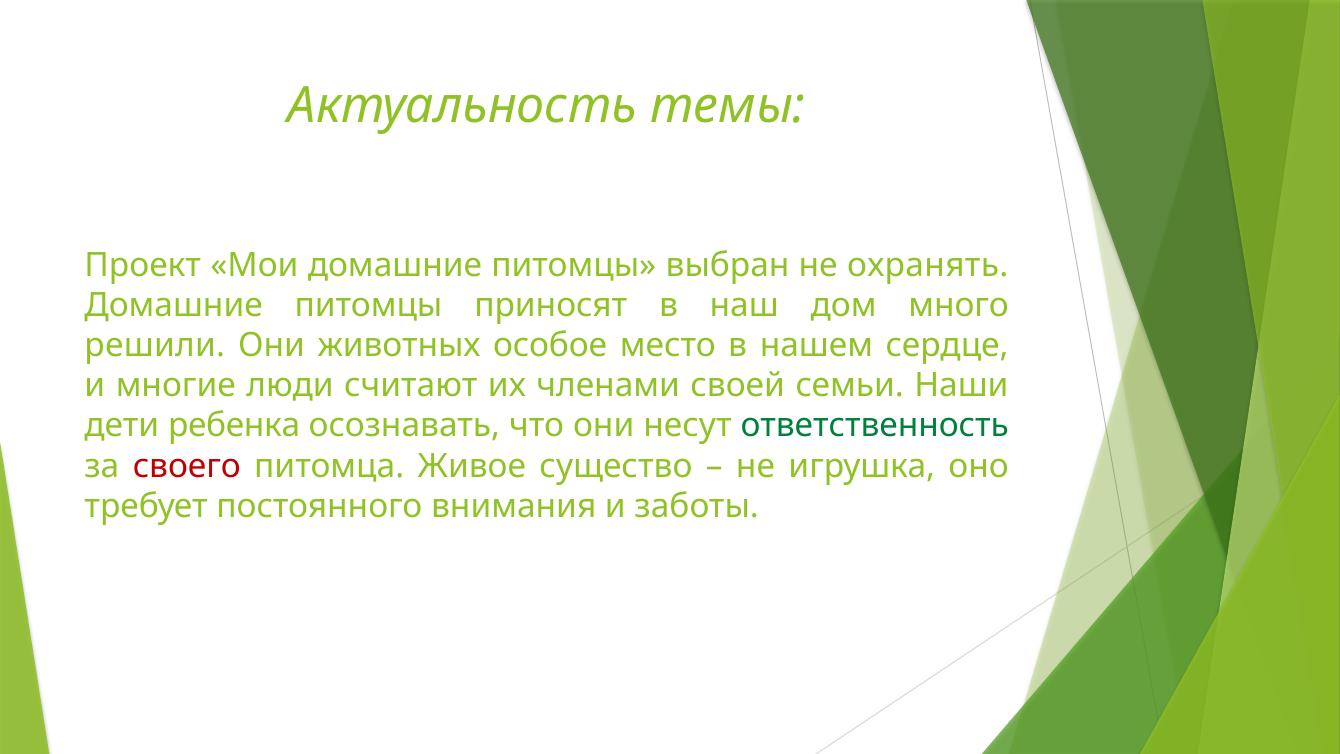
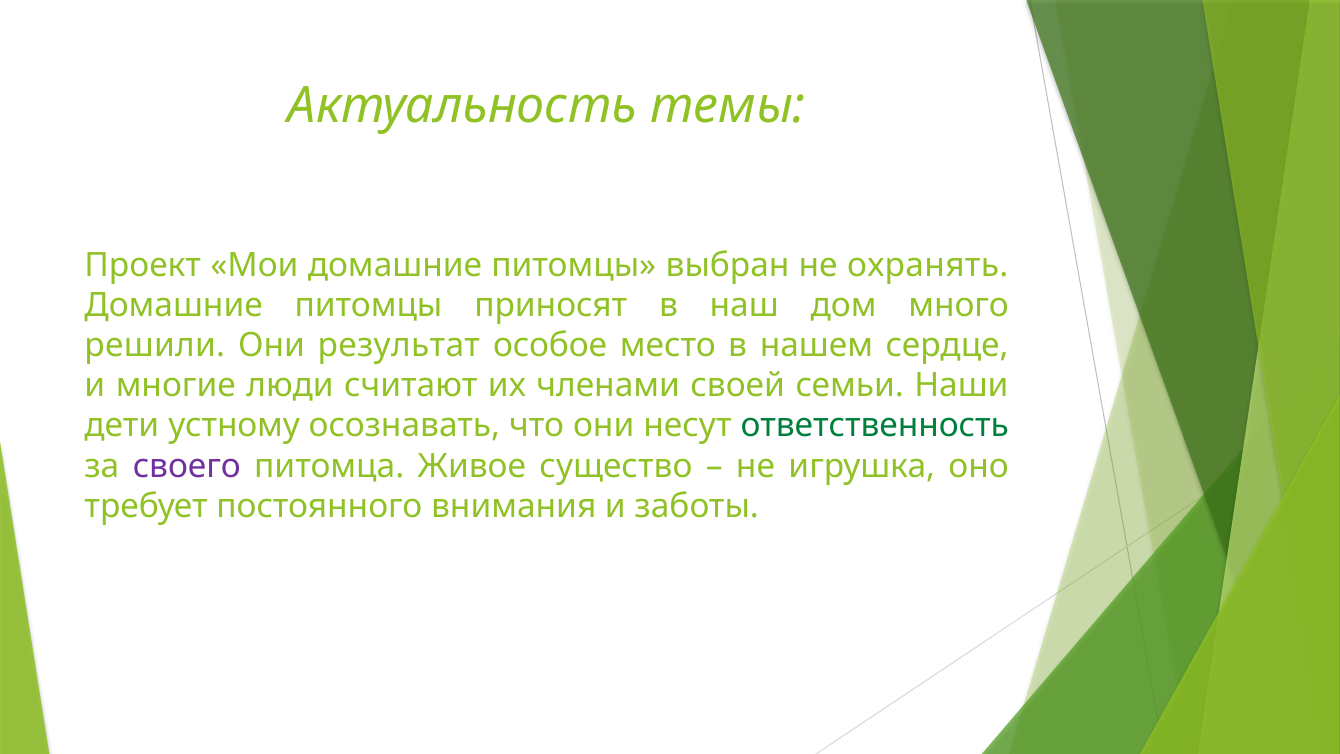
животных: животных -> результат (399, 345)
ребенка: ребенка -> устному (234, 426)
своего colour: red -> purple (187, 466)
